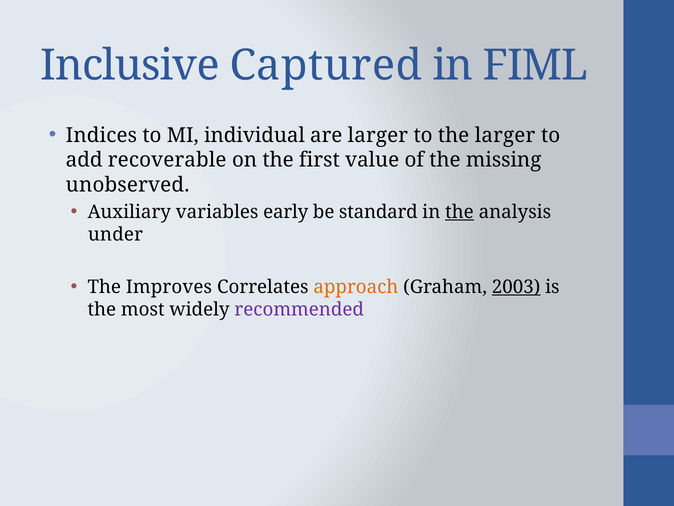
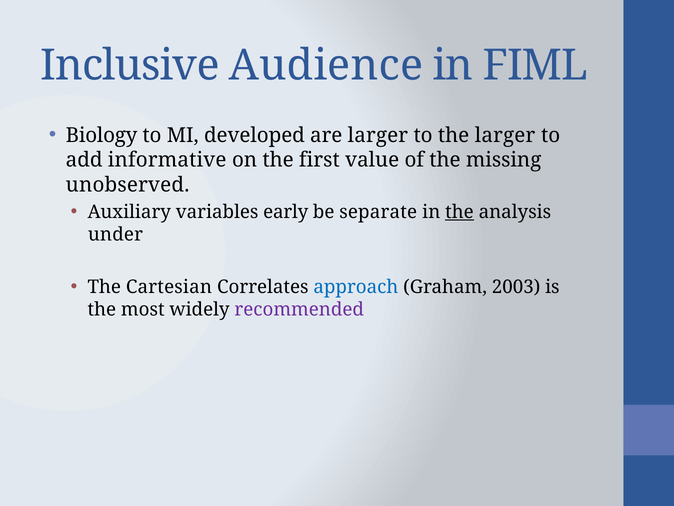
Captured: Captured -> Audience (326, 65)
Indices: Indices -> Biology (101, 135)
individual: individual -> developed (254, 135)
recoverable: recoverable -> informative (167, 160)
standard: standard -> separate (378, 212)
Improves: Improves -> Cartesian (169, 287)
approach colour: orange -> blue (356, 287)
2003 underline: present -> none (516, 287)
